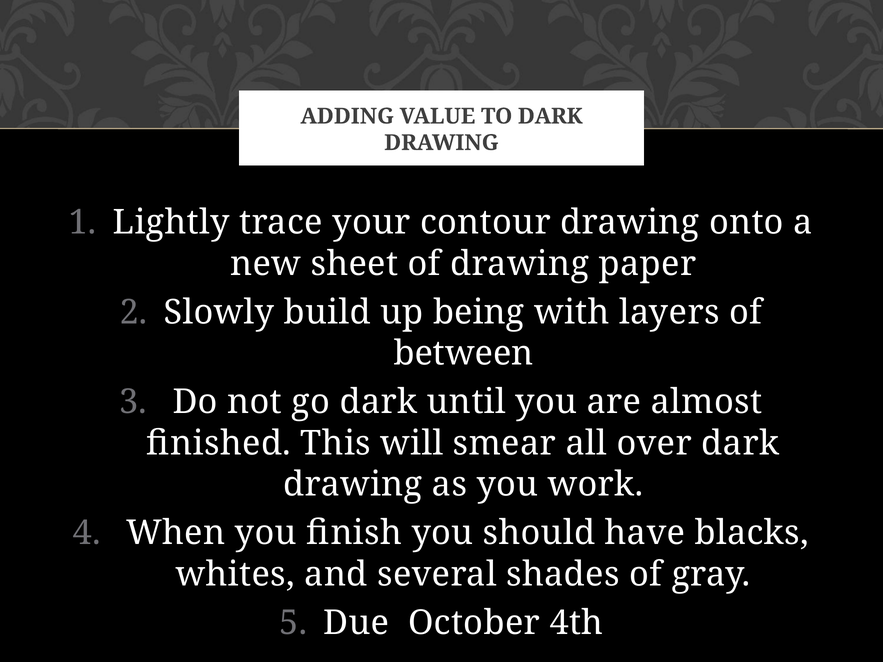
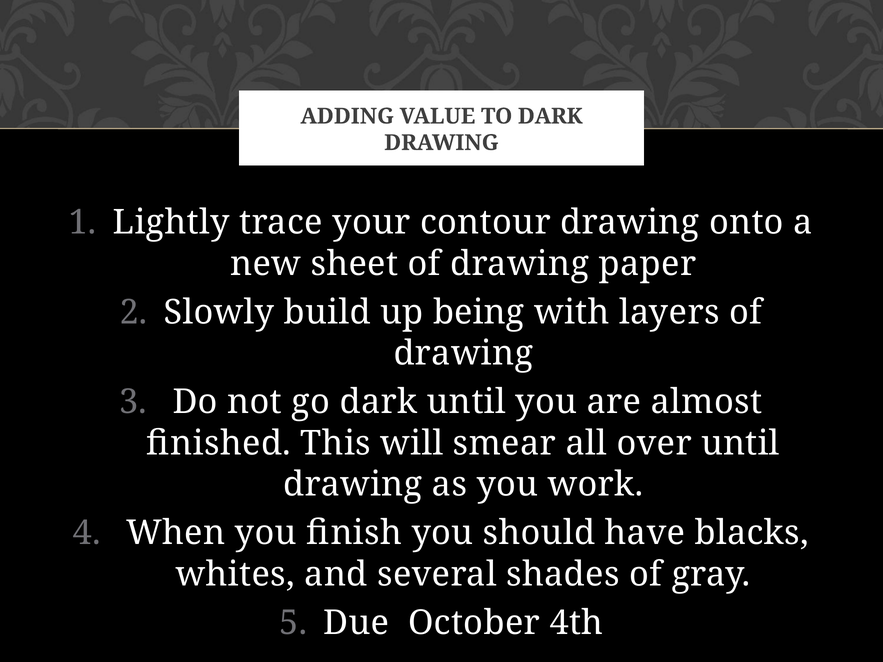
between: between -> drawing (463, 354)
over dark: dark -> until (740, 443)
